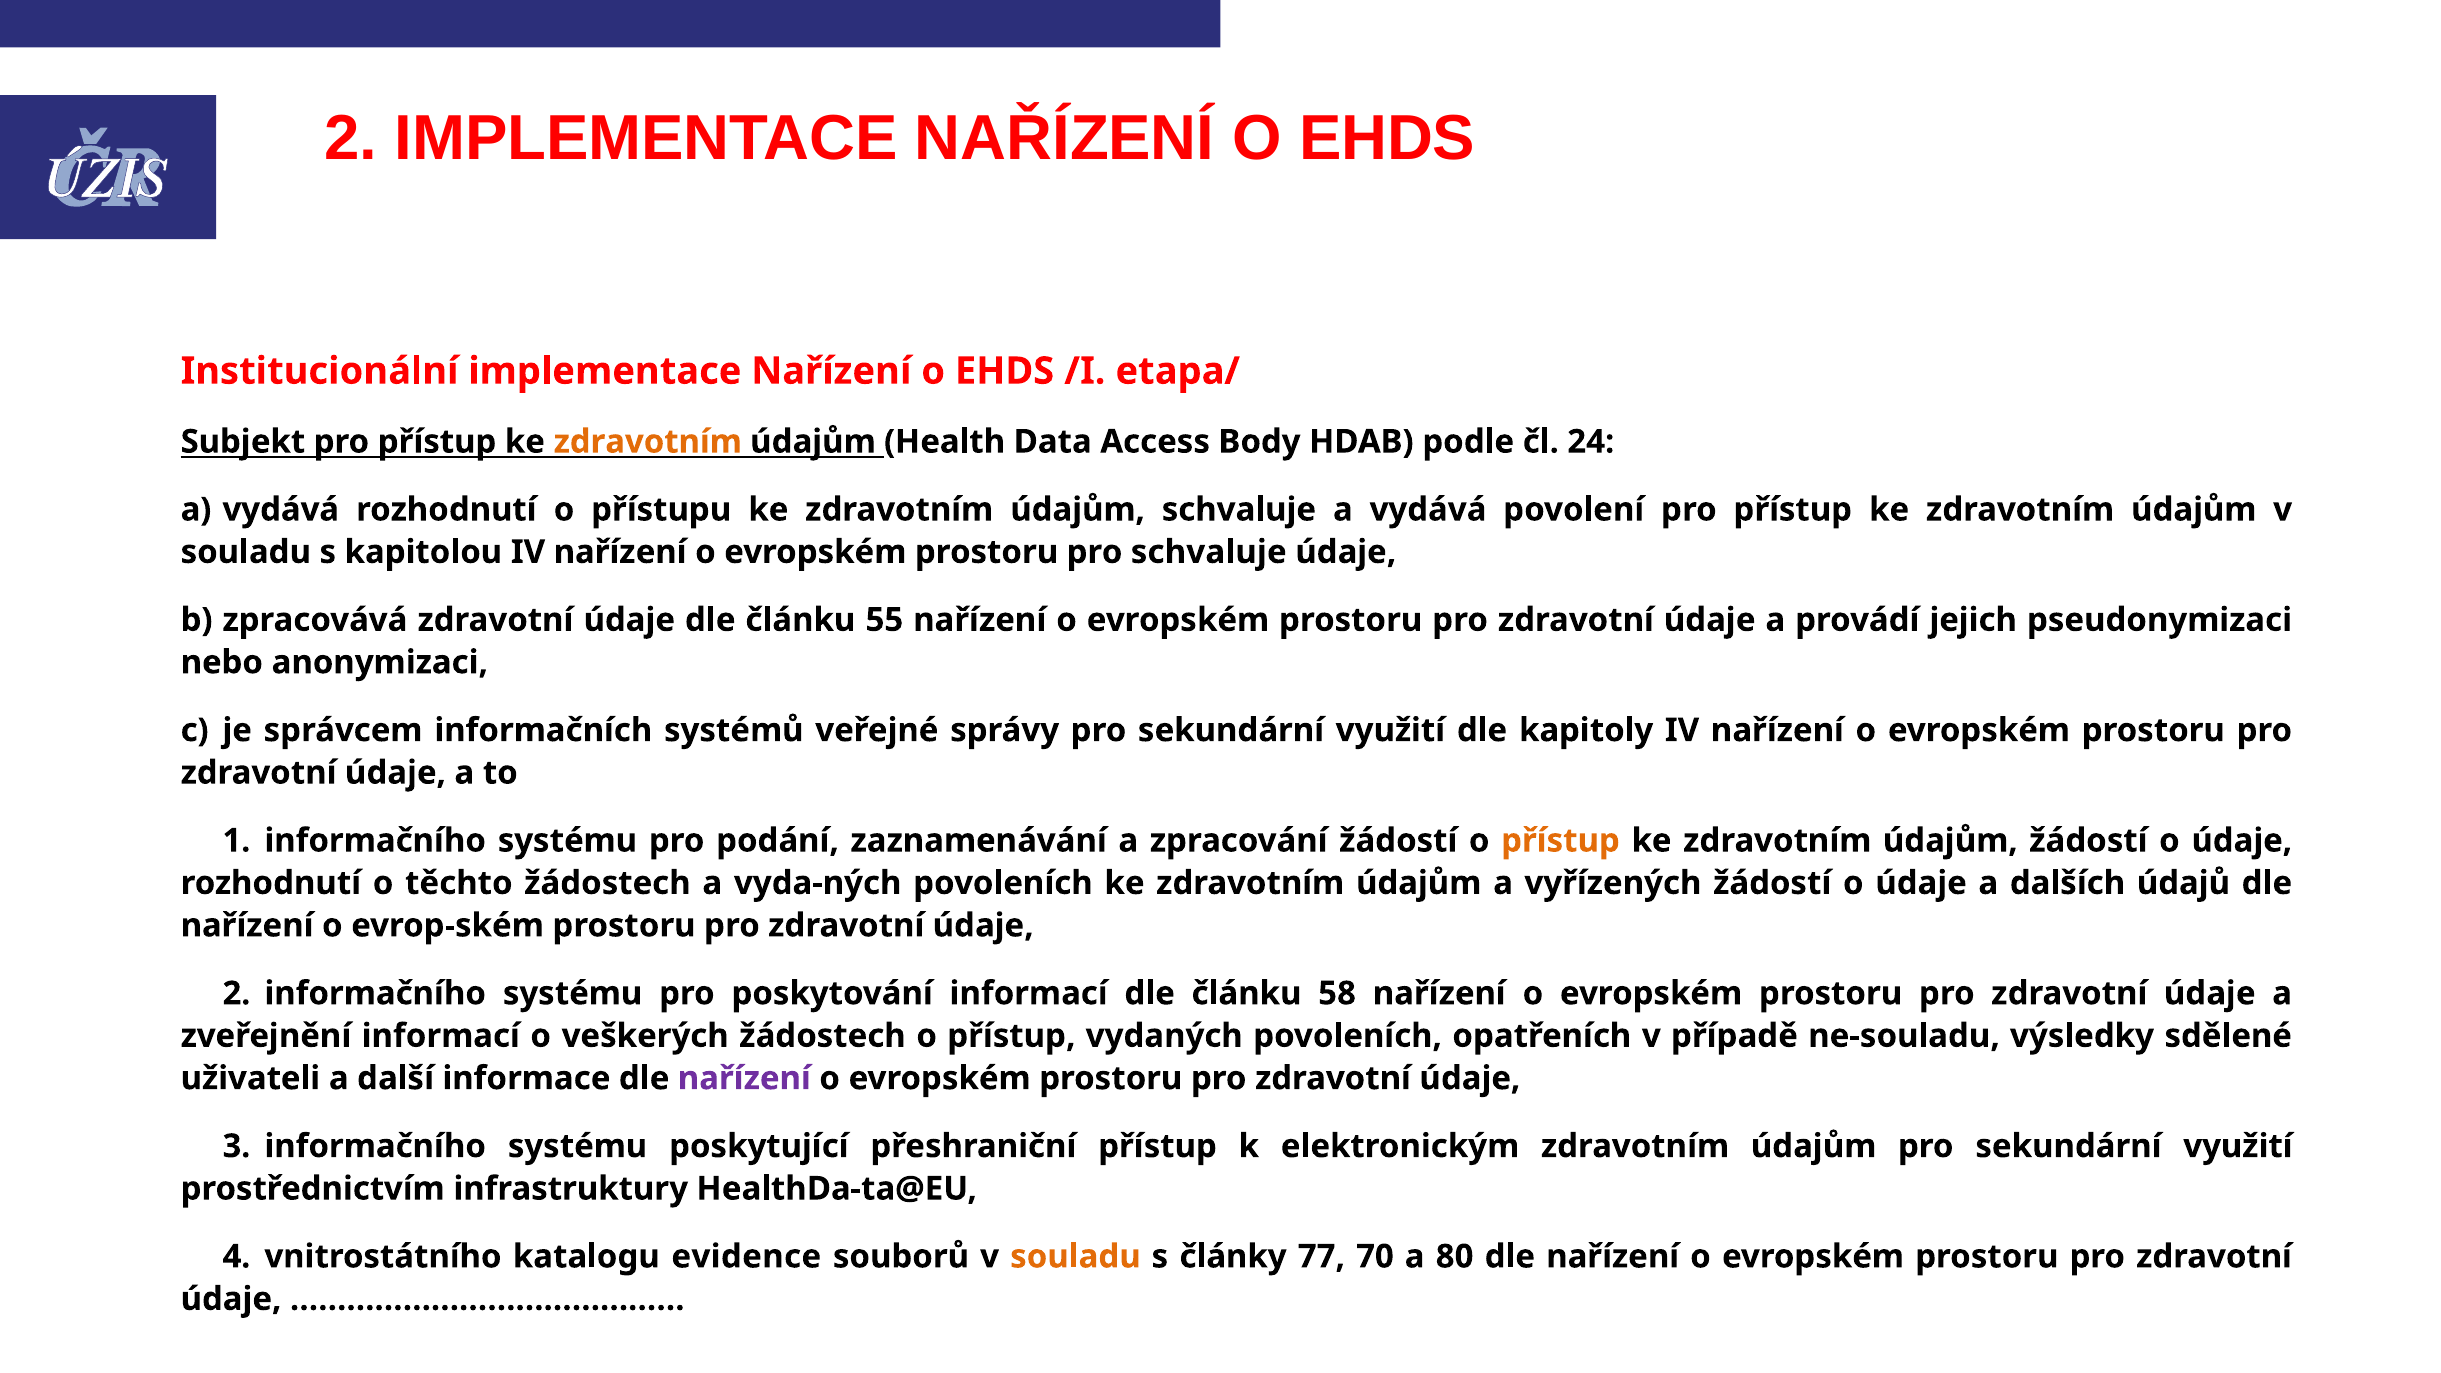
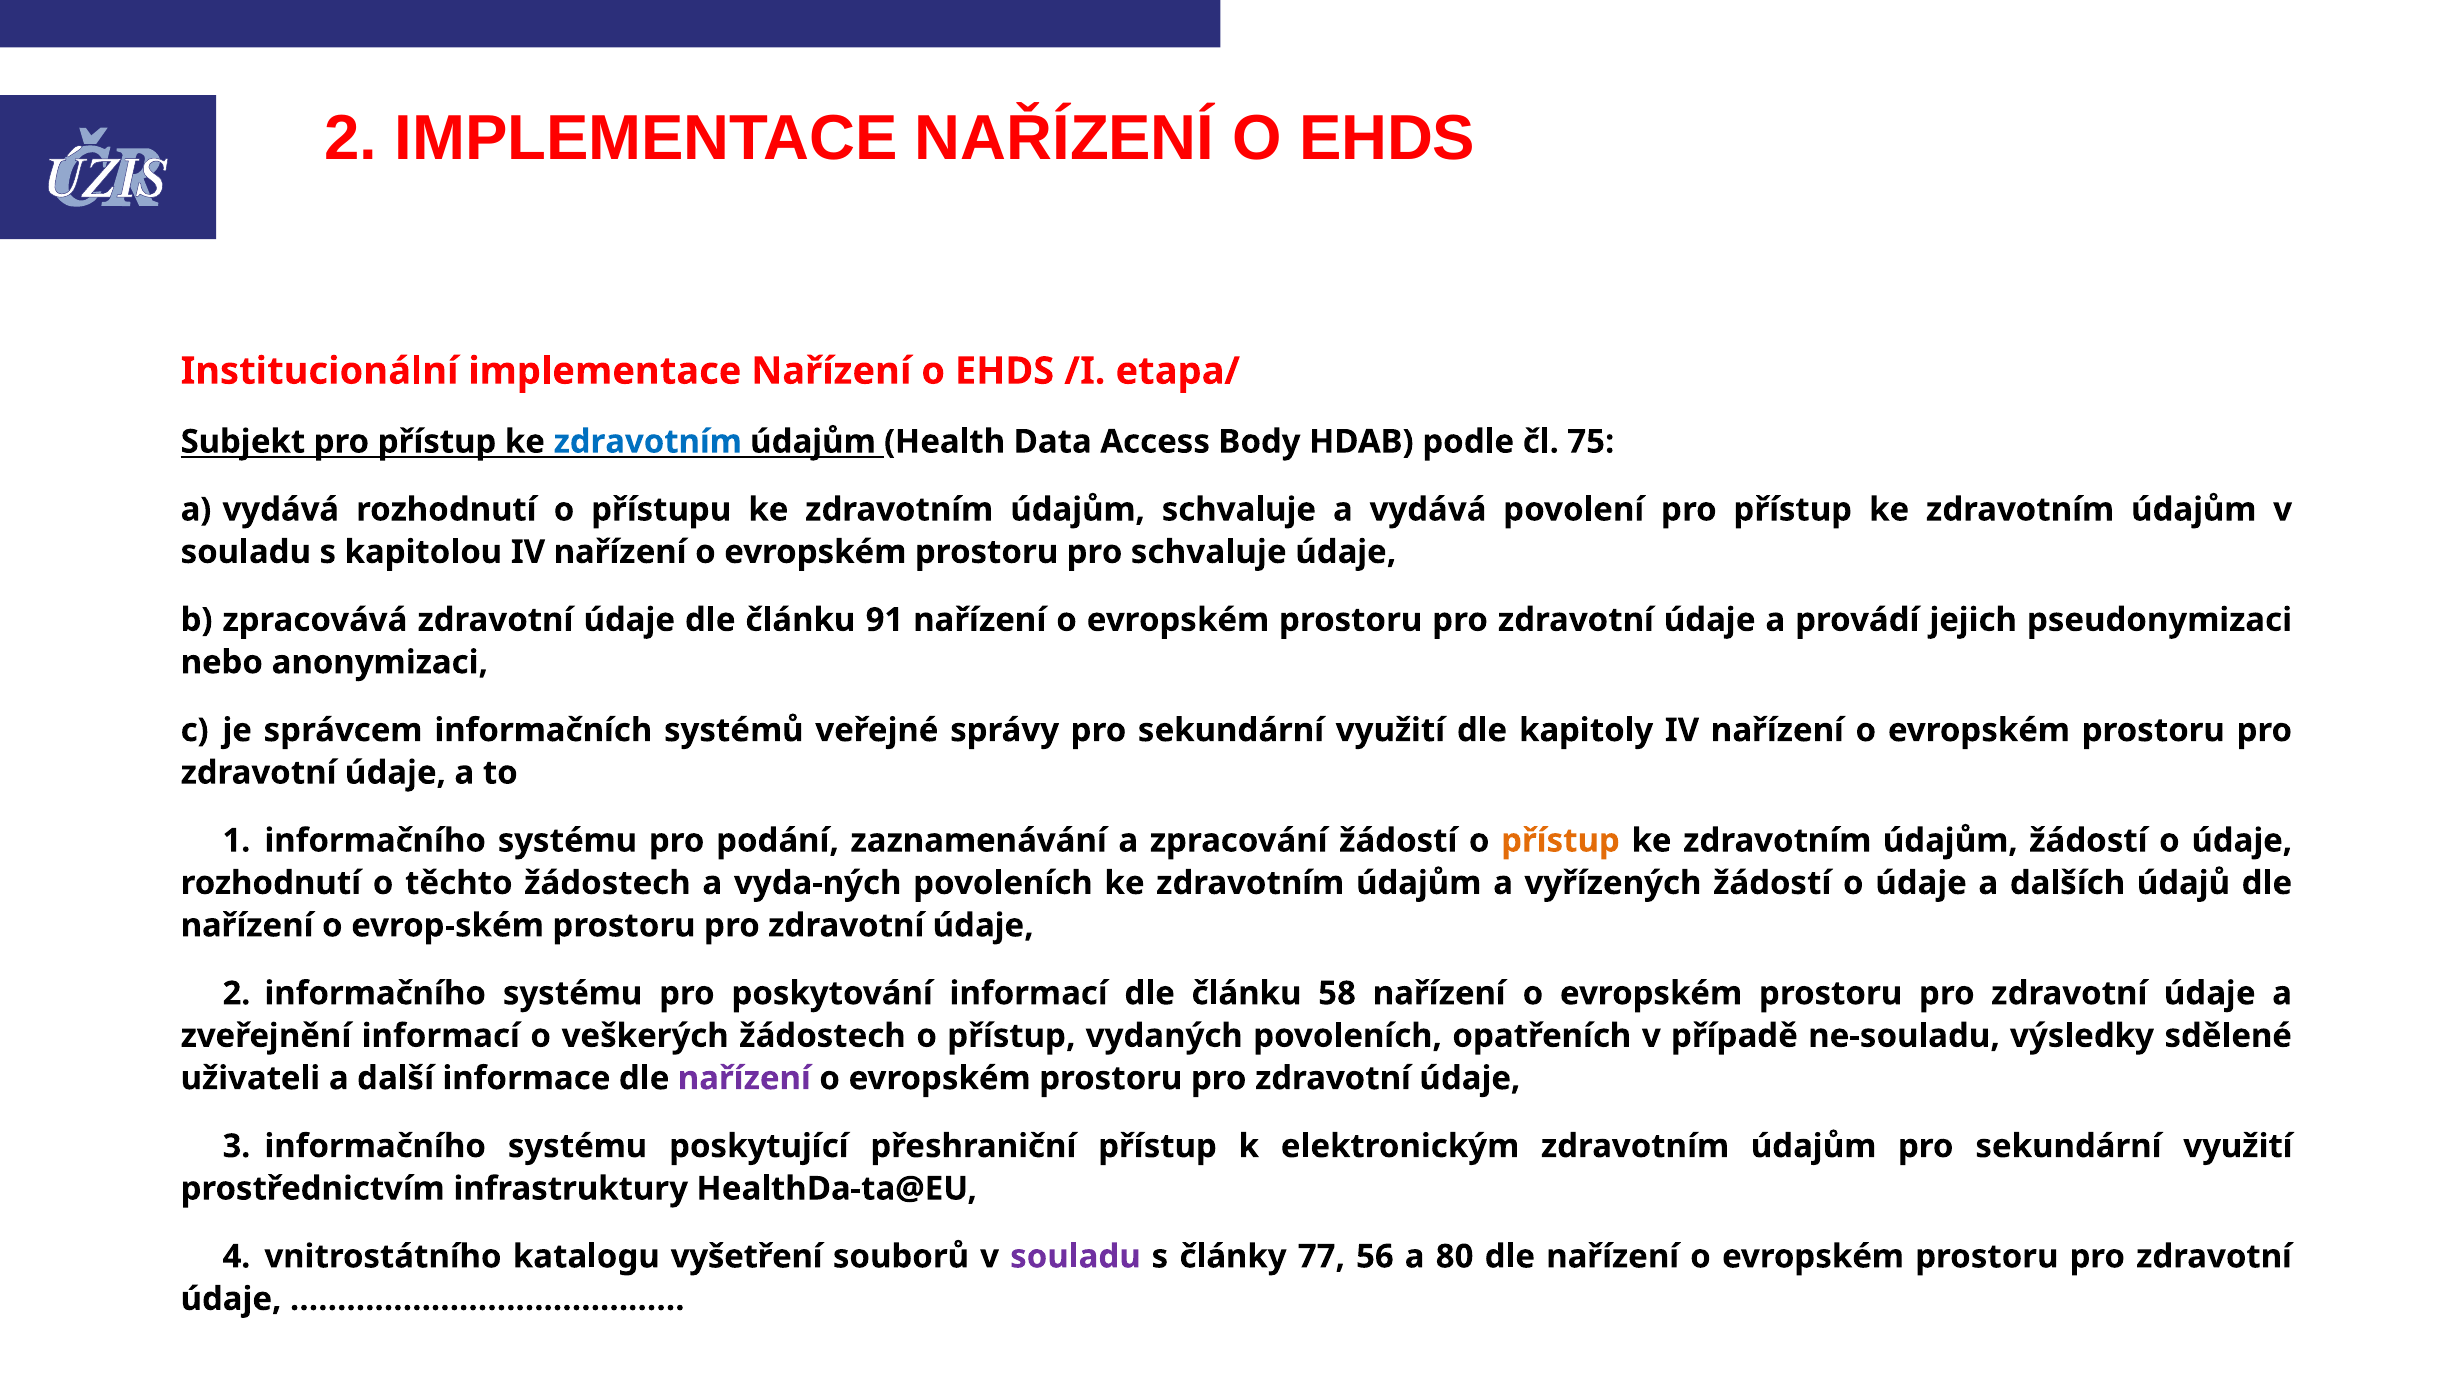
zdravotním colour: orange -> blue (648, 442)
24: 24 -> 75 (1591, 442)
55: 55 -> 91 (884, 620)
evidence: evidence -> vyšetření (747, 1257)
souladu colour: orange -> purple (1075, 1257)
70: 70 -> 56 (1375, 1257)
